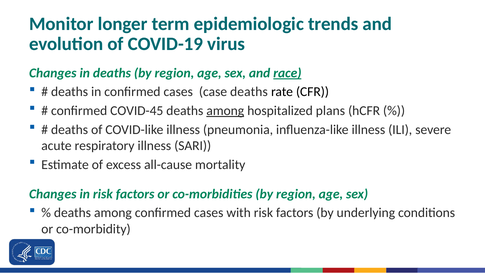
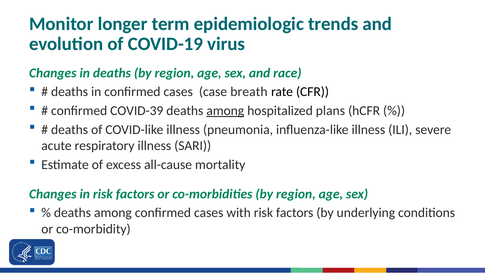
race underline: present -> none (287, 73)
case deaths: deaths -> breath (249, 92)
COVID-45: COVID-45 -> COVID-39 (137, 111)
